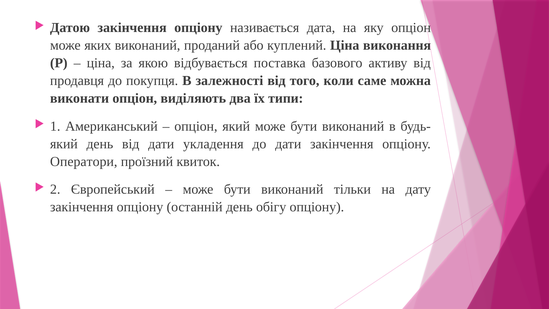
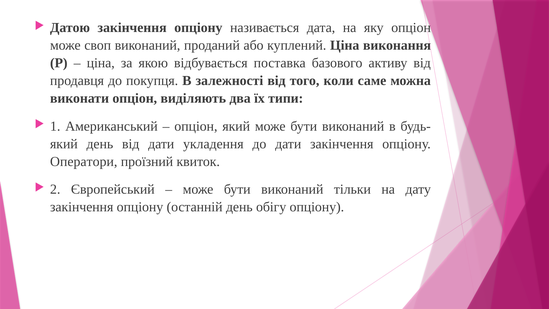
яких: яких -> своп (98, 45)
